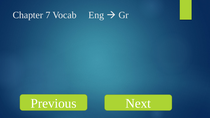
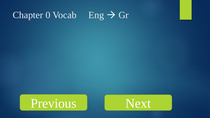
7: 7 -> 0 (48, 15)
